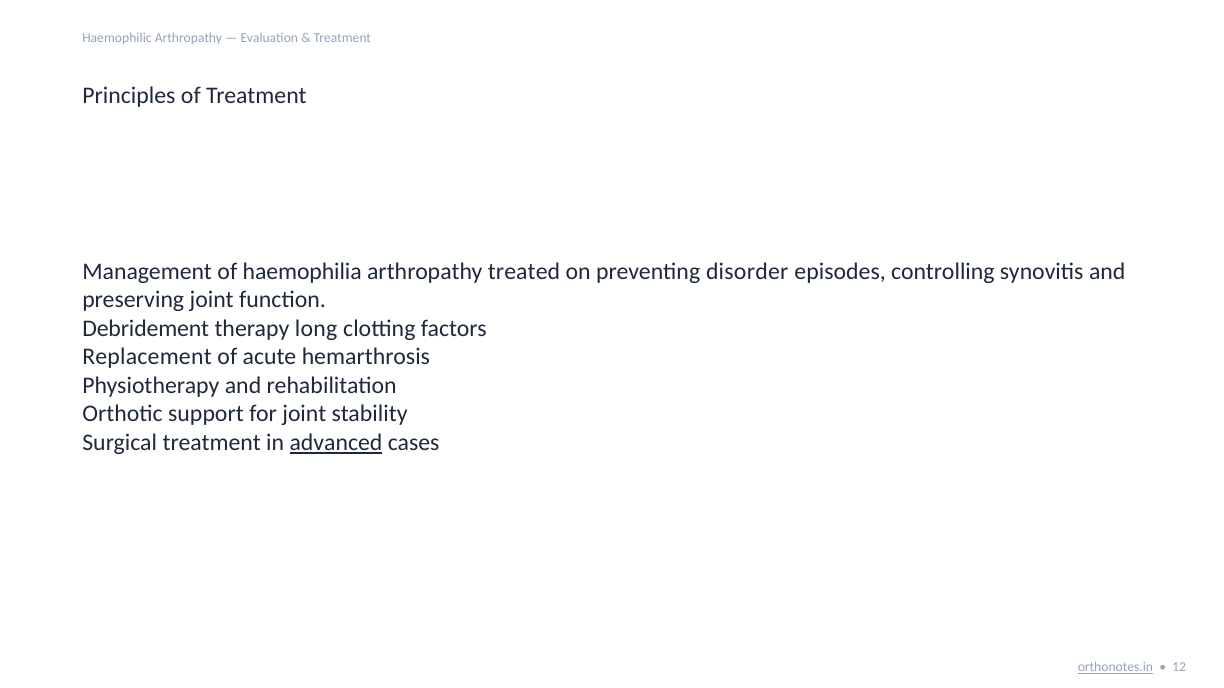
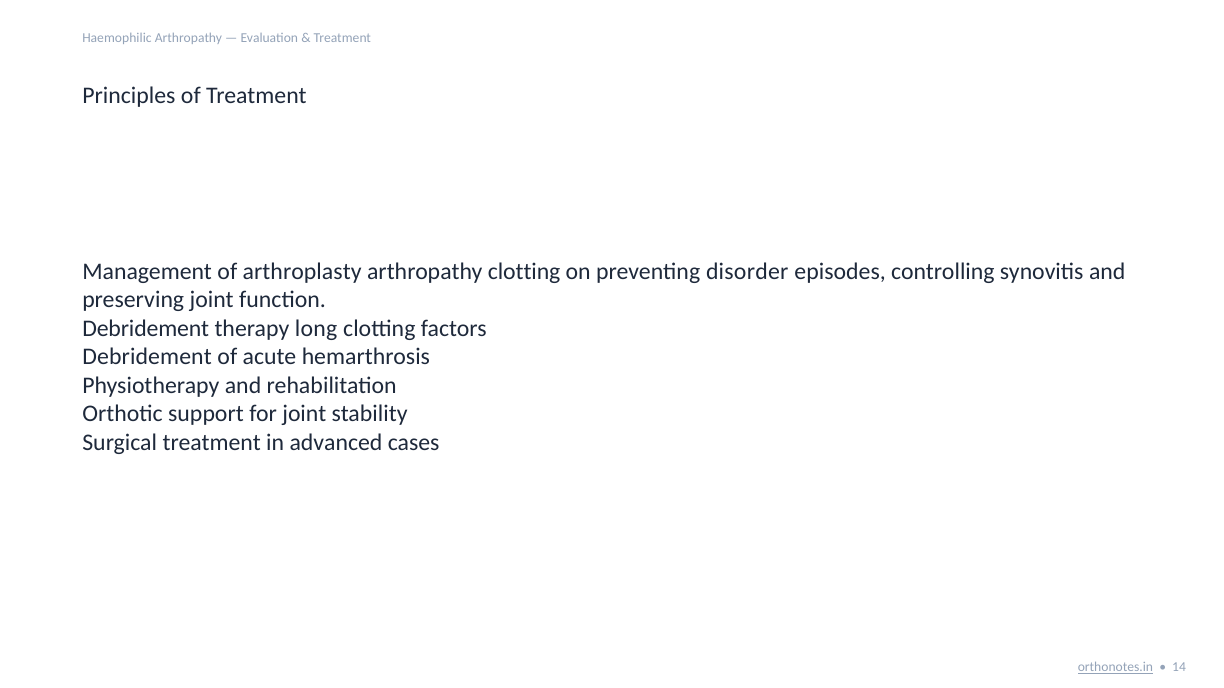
haemophilia: haemophilia -> arthroplasty (302, 271)
arthropathy treated: treated -> clotting (524, 271)
Replacement: Replacement -> Debridement (147, 357)
advanced underline: present -> none (336, 443)
12: 12 -> 14 (1179, 668)
